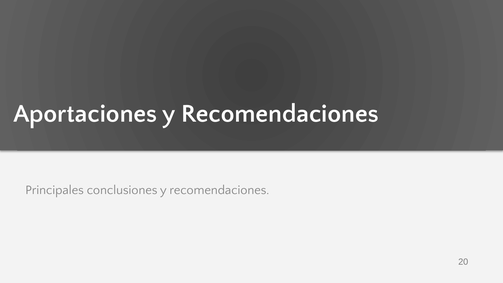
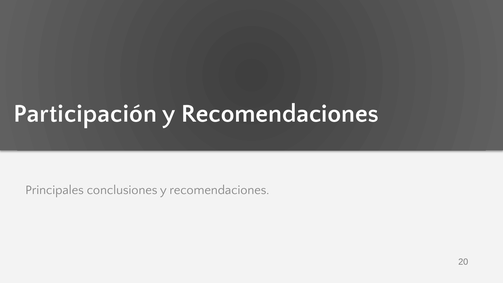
Aportaciones: Aportaciones -> Participación (85, 113)
